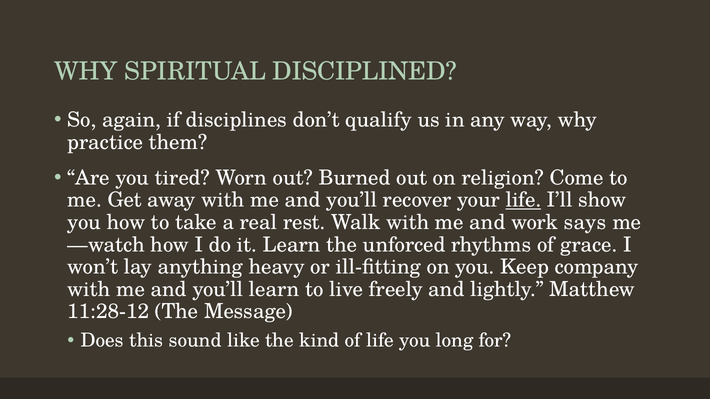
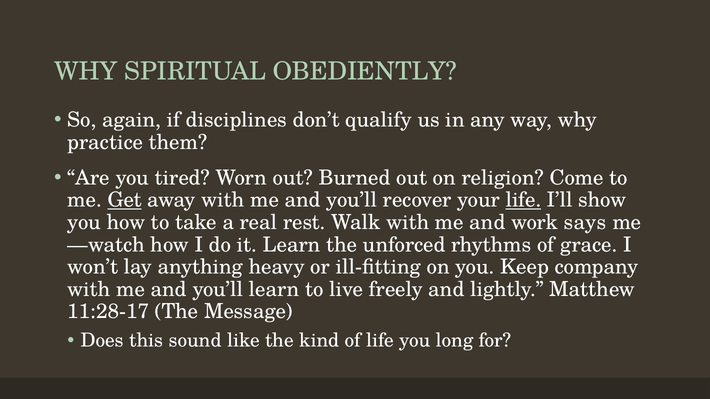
DISCIPLINED: DISCIPLINED -> OBEDIENTLY (365, 72)
Get underline: none -> present (125, 200)
11:28-12: 11:28-12 -> 11:28-17 (108, 312)
